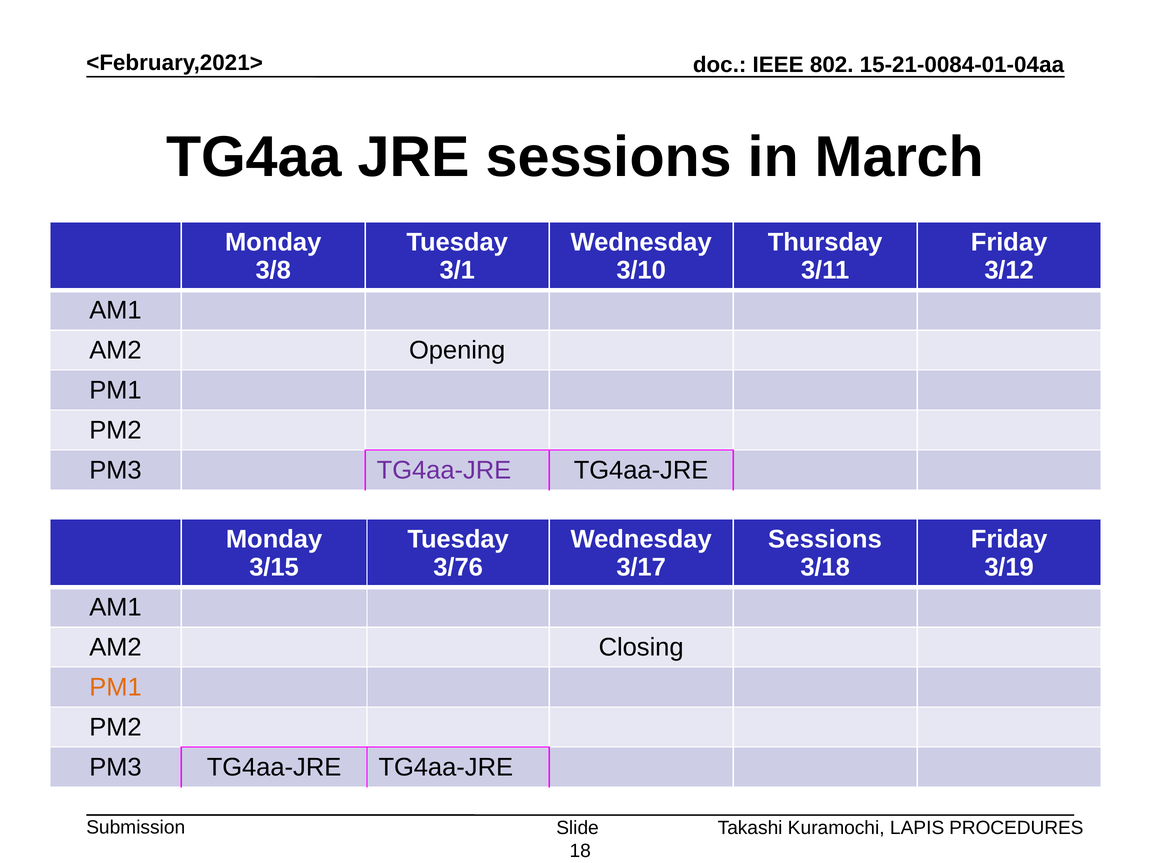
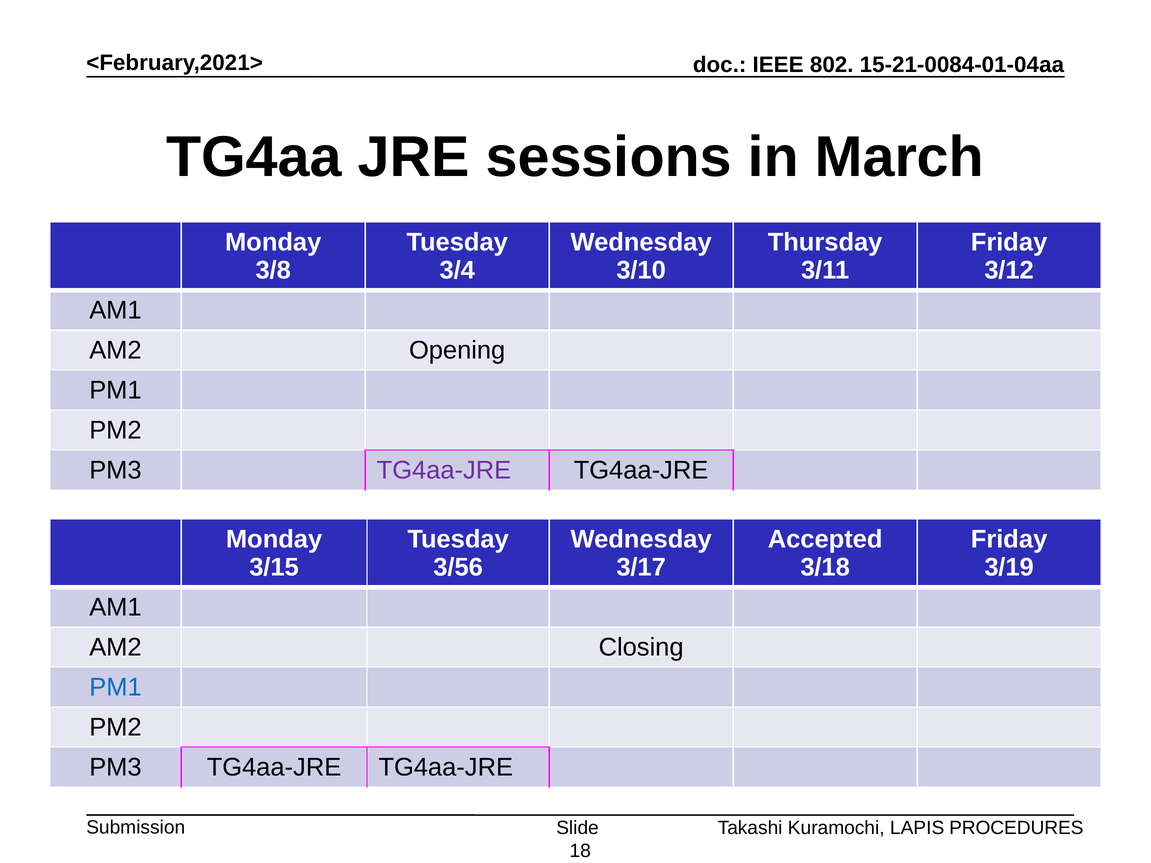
3/1: 3/1 -> 3/4 (457, 271)
Sessions: Sessions -> Accepted (825, 539)
3/76: 3/76 -> 3/56 (458, 568)
PM1 colour: orange -> blue (116, 688)
